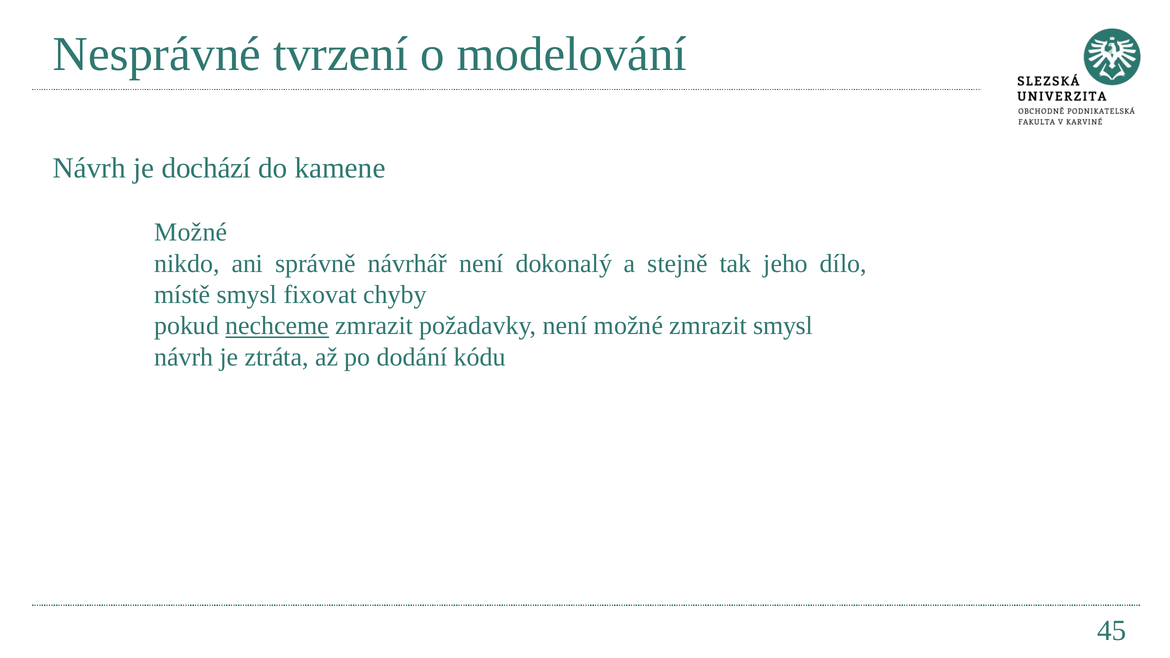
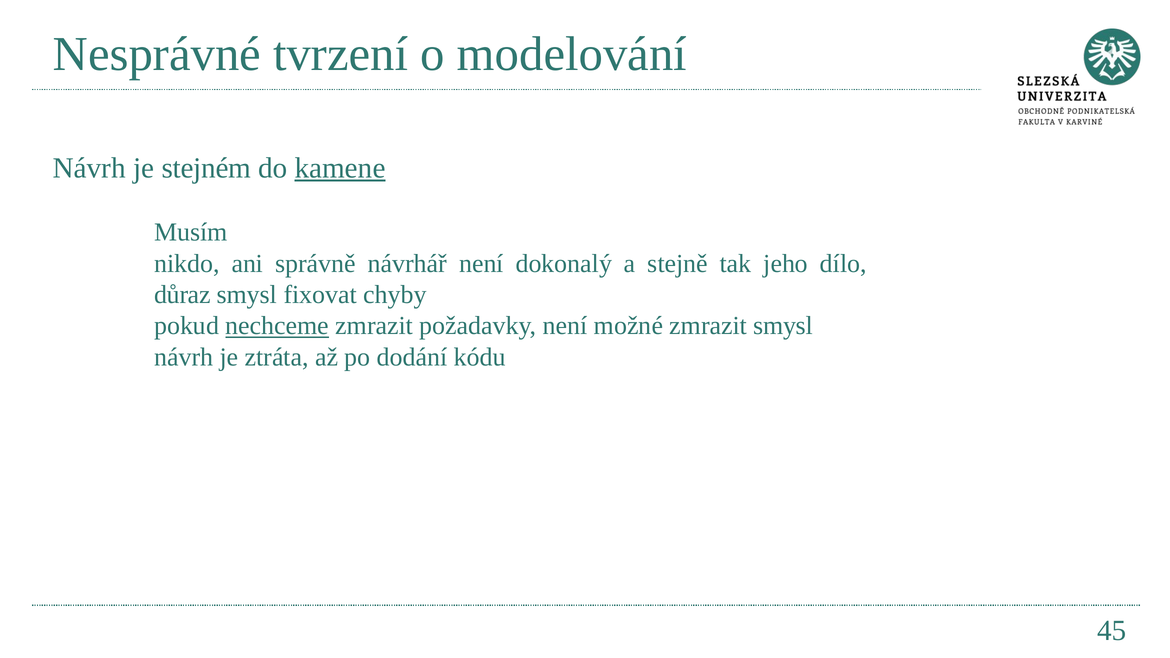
dochází: dochází -> stejném (206, 168)
kamene underline: none -> present (340, 168)
Možné: Možné -> Musím (191, 232)
místě: místě -> důraz (182, 295)
